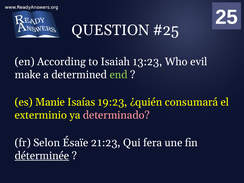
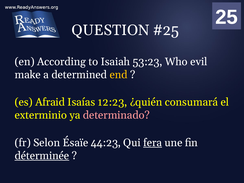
13:23: 13:23 -> 53:23 (147, 62)
end colour: light green -> yellow (119, 75)
Manie: Manie -> Afraid (50, 102)
19:23: 19:23 -> 12:23 (112, 102)
21:23: 21:23 -> 44:23 (106, 143)
fera underline: none -> present (153, 143)
